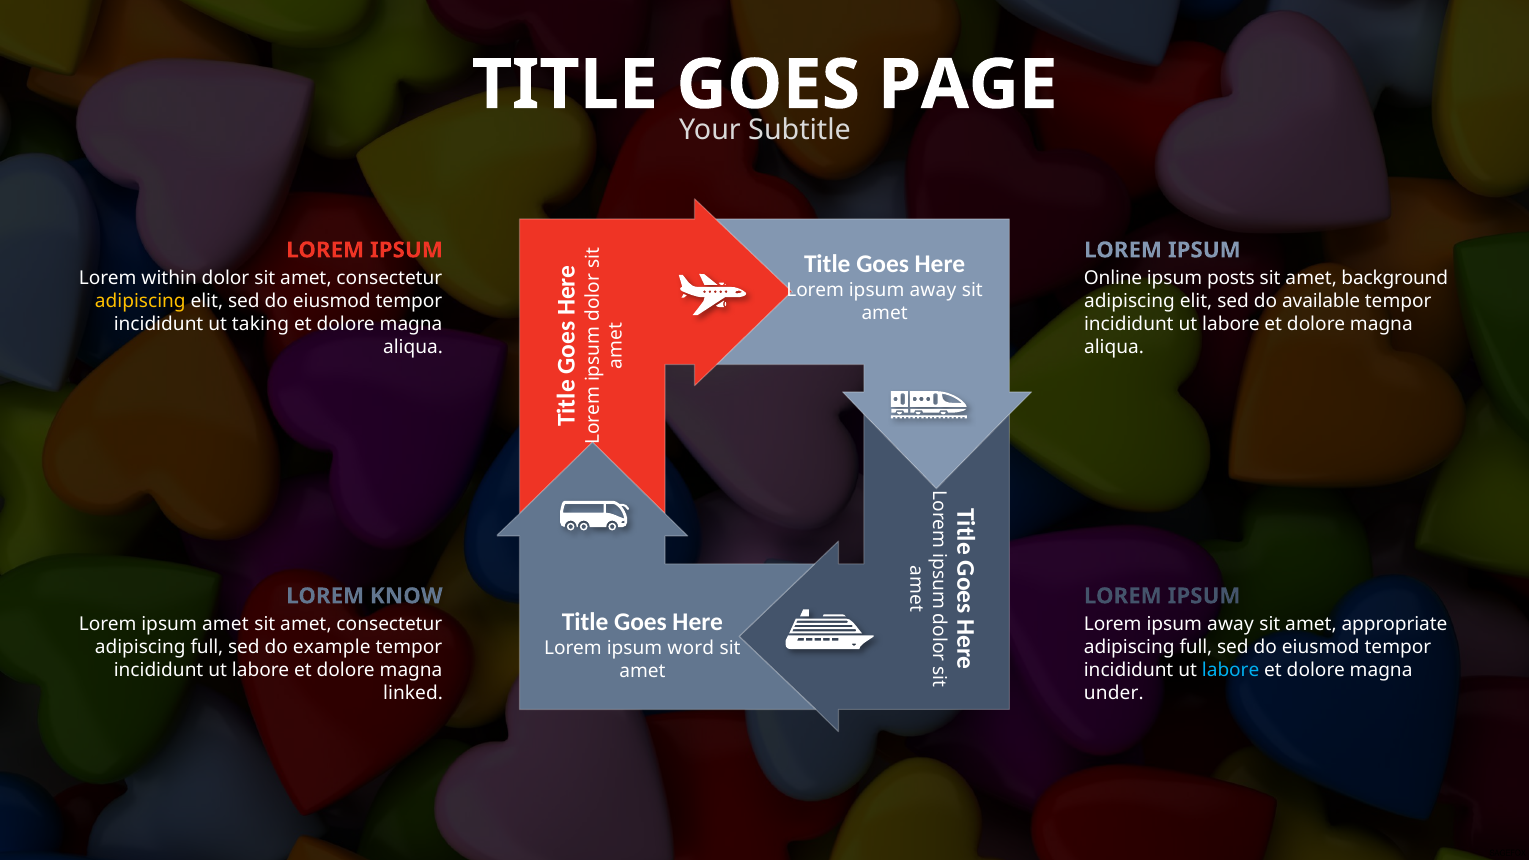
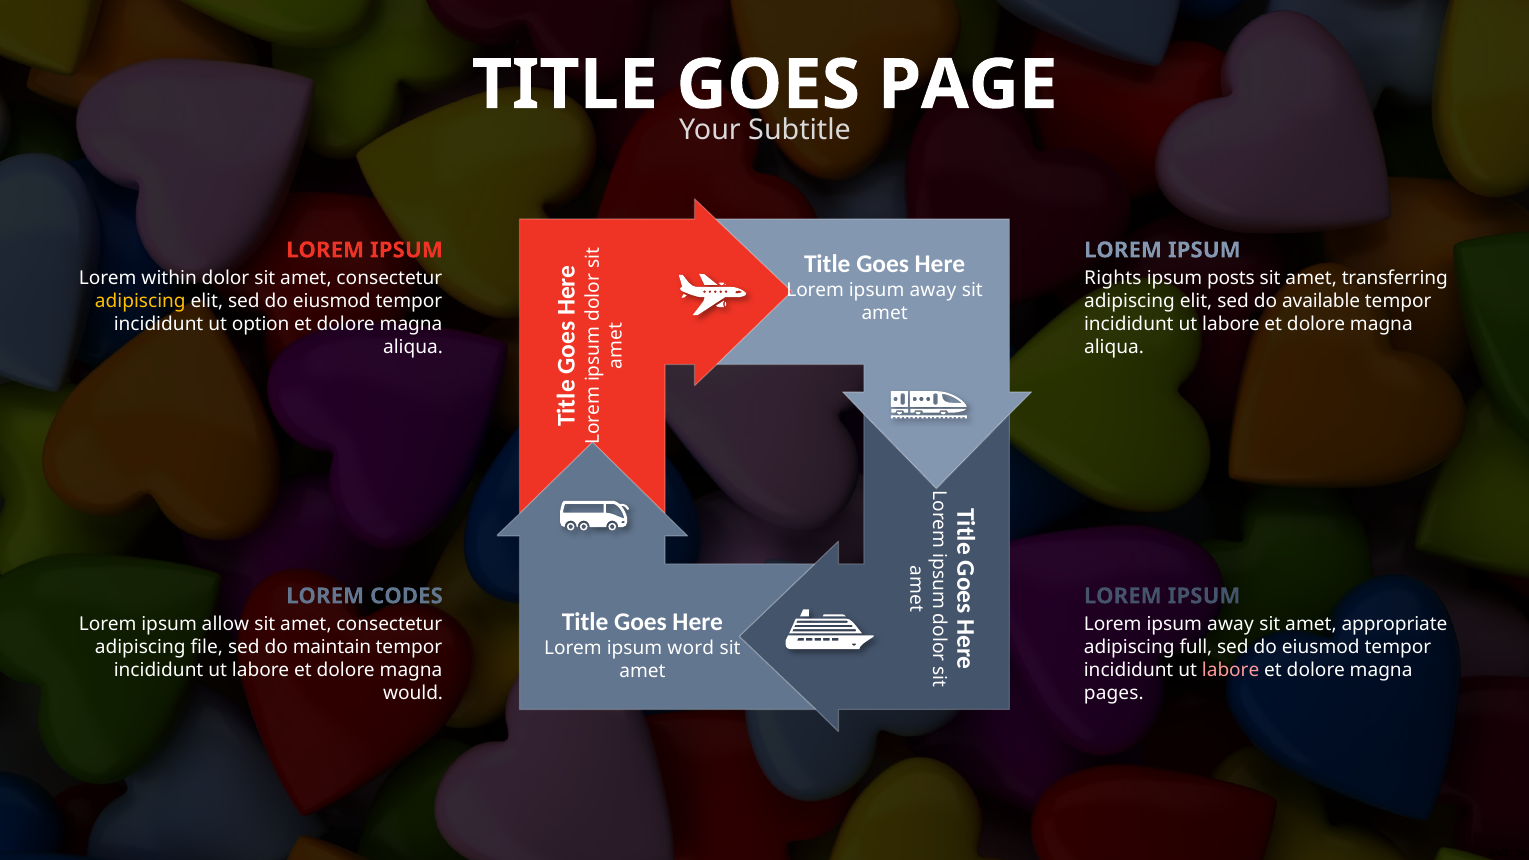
Online: Online -> Rights (1113, 279)
background: background -> transferring (1395, 279)
taking: taking -> option (261, 324)
KNOW: KNOW -> CODES (406, 596)
ipsum amet: amet -> allow (225, 625)
full: full -> file (207, 647)
example: example -> maintain (332, 647)
labore colour: light blue -> pink (1231, 670)
linked: linked -> would (413, 693)
under: under -> pages (1114, 693)
